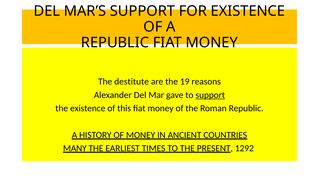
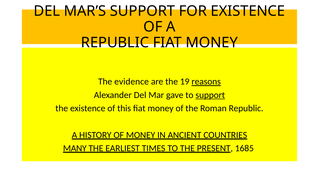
destitute: destitute -> evidence (132, 82)
reasons underline: none -> present (206, 82)
1292: 1292 -> 1685 (244, 149)
